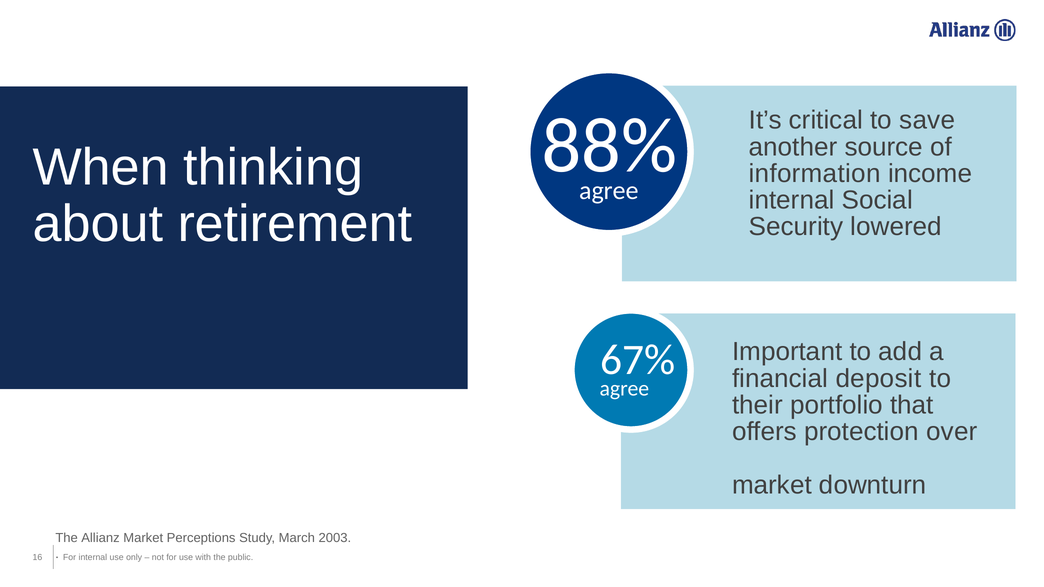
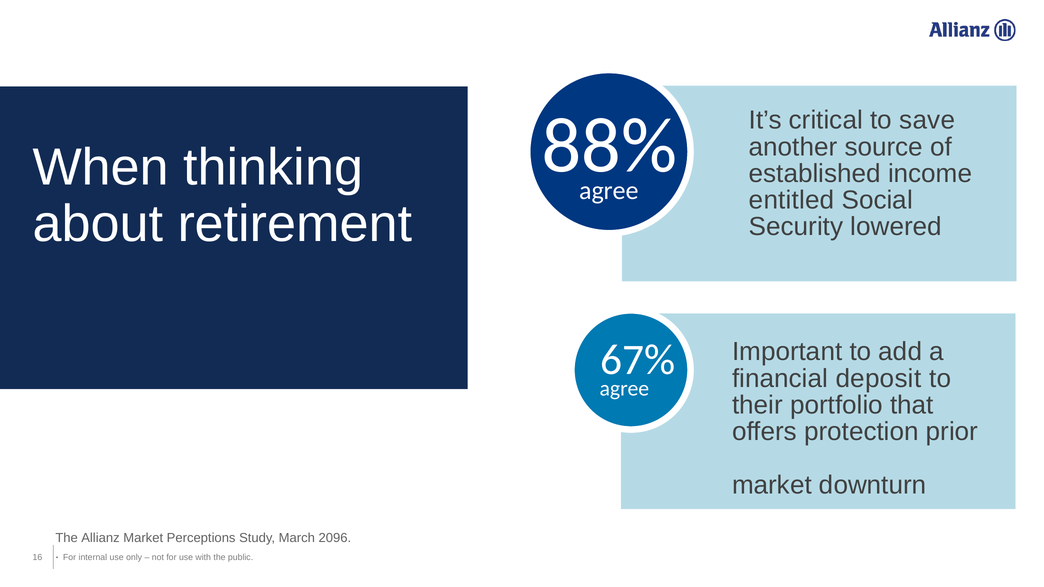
information: information -> established (815, 174)
internal: internal -> entitled (792, 200)
over: over -> prior (952, 432)
2003: 2003 -> 2096 (335, 539)
